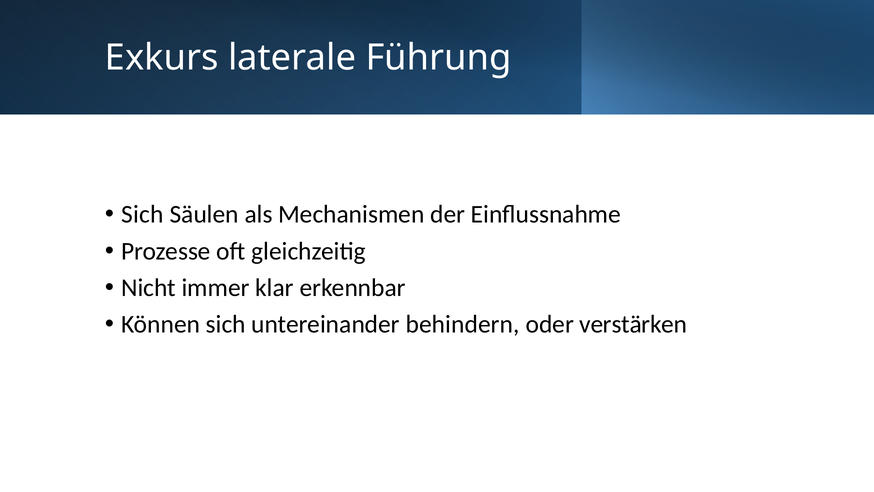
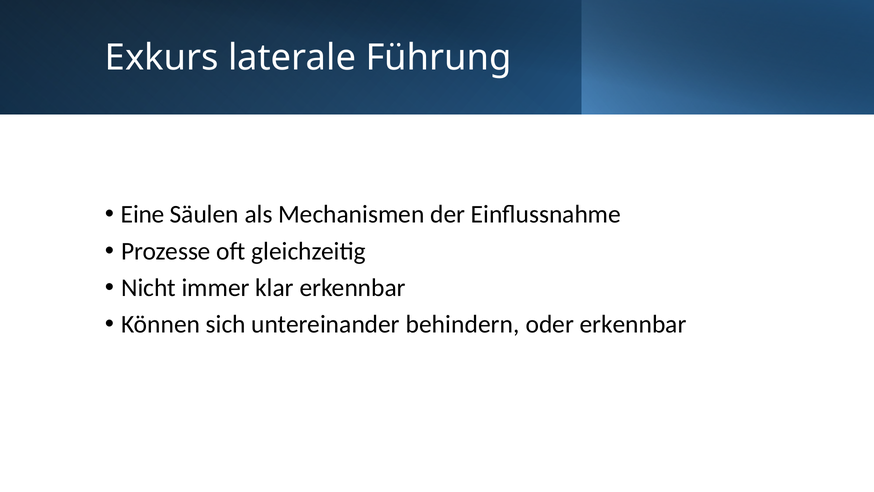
Sich: Sich -> Eine (143, 214)
oder verstärken: verstärken -> erkennbar (633, 324)
